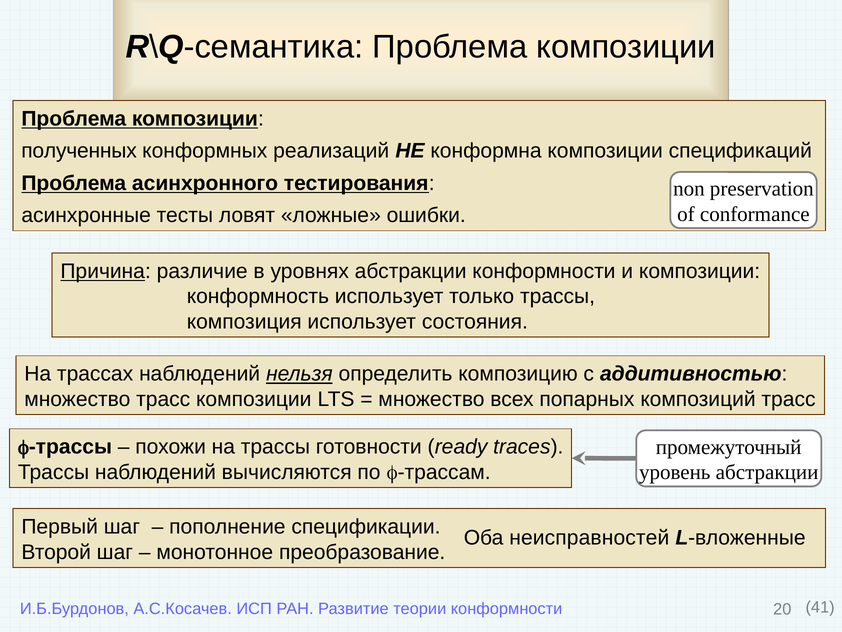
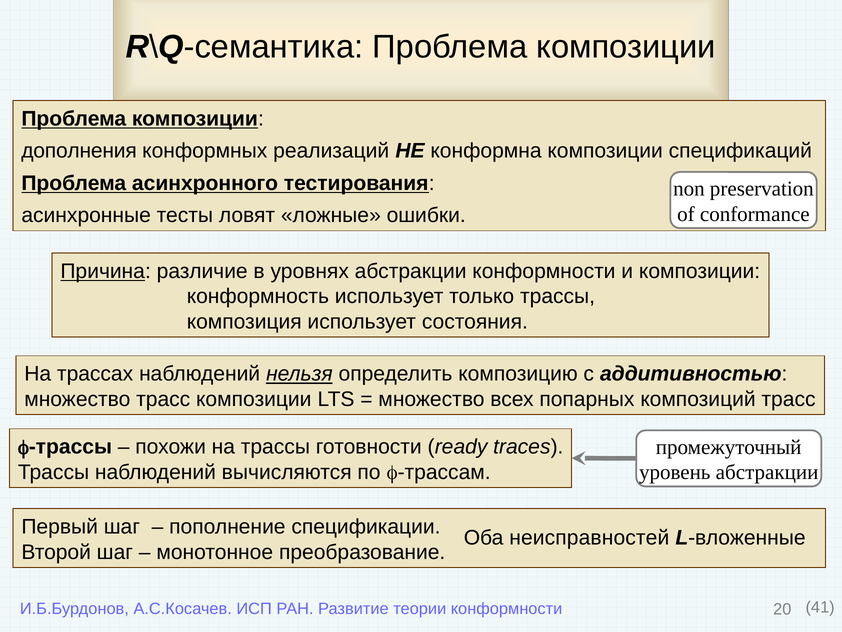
полученных: полученных -> дополнения (79, 151)
